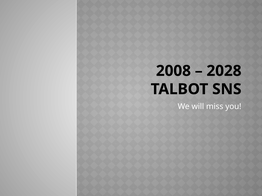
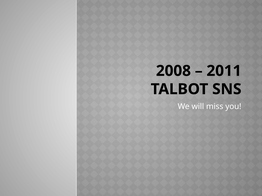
2028: 2028 -> 2011 (224, 71)
